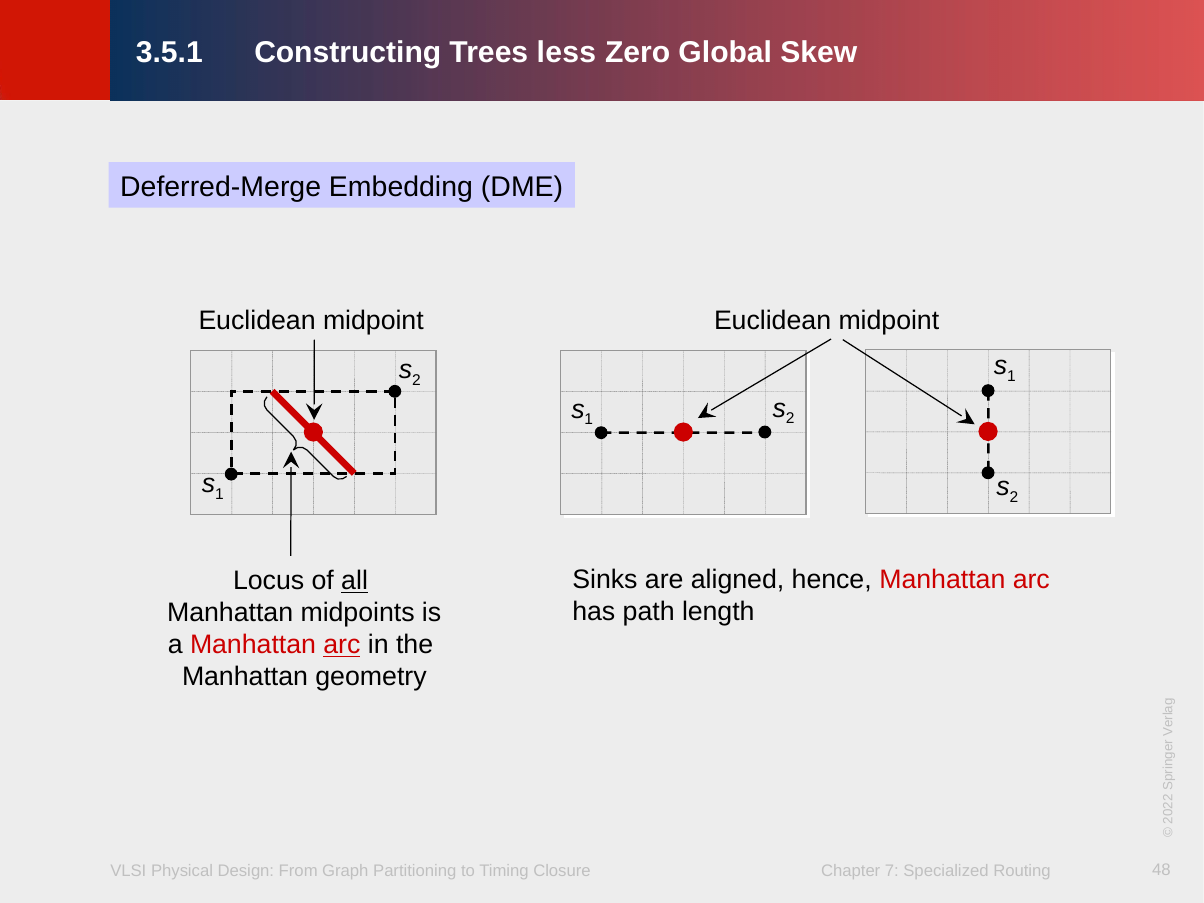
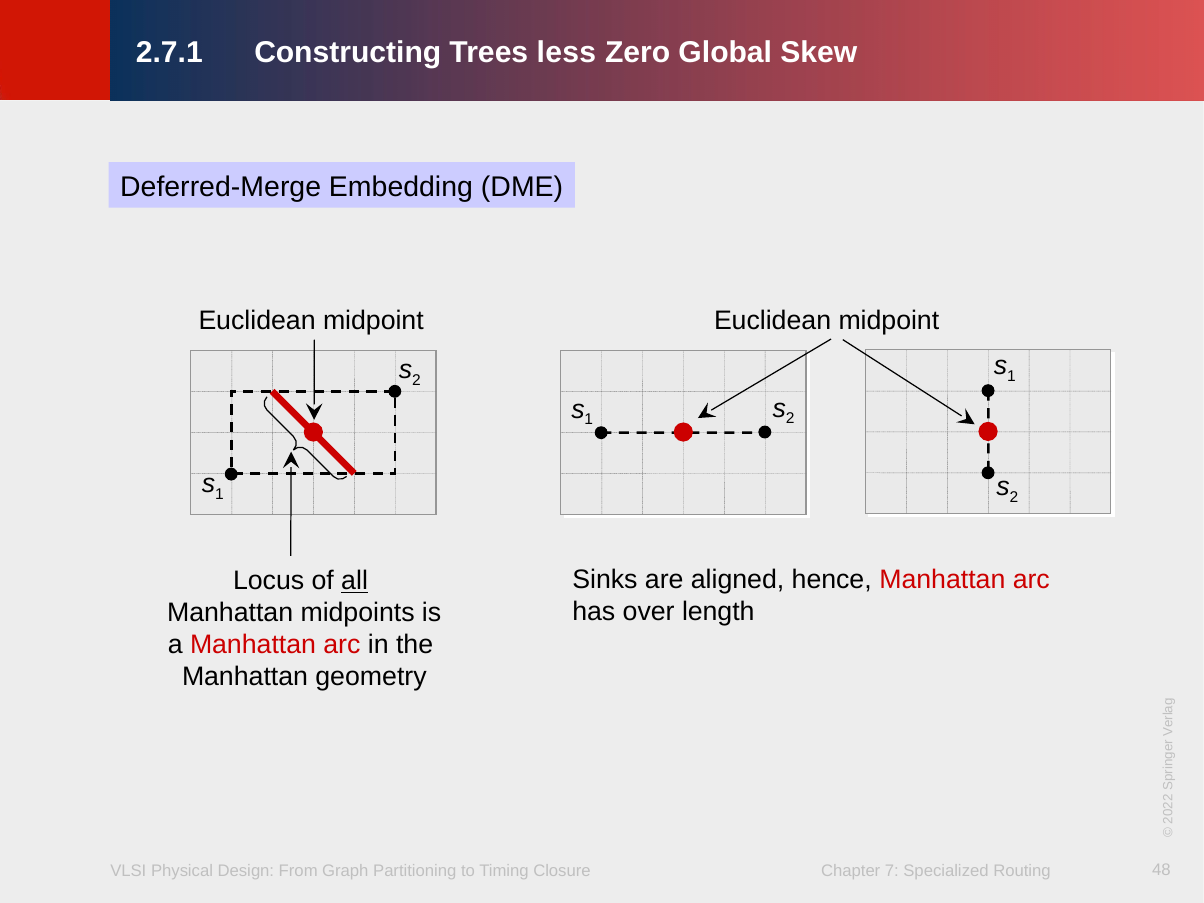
3.5.1: 3.5.1 -> 2.7.1 (169, 52)
path: path -> over (649, 612)
arc underline: present -> none (342, 645)
